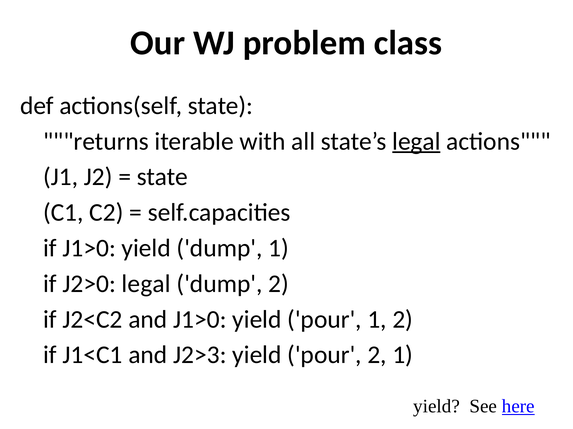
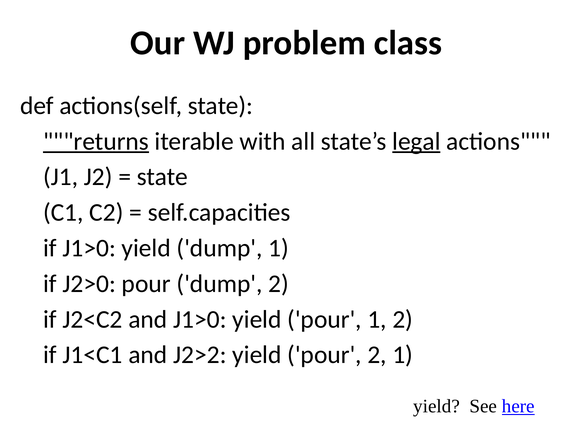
returns underline: none -> present (96, 142)
J2>0 legal: legal -> pour (146, 284)
J2>3: J2>3 -> J2>2 (200, 356)
